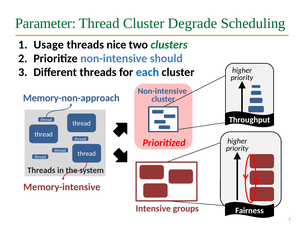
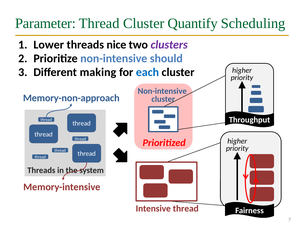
Degrade: Degrade -> Quantify (193, 23)
Usage: Usage -> Lower (49, 45)
clusters colour: green -> purple (169, 45)
Different threads: threads -> making (98, 72)
Intensive groups: groups -> thread (186, 208)
